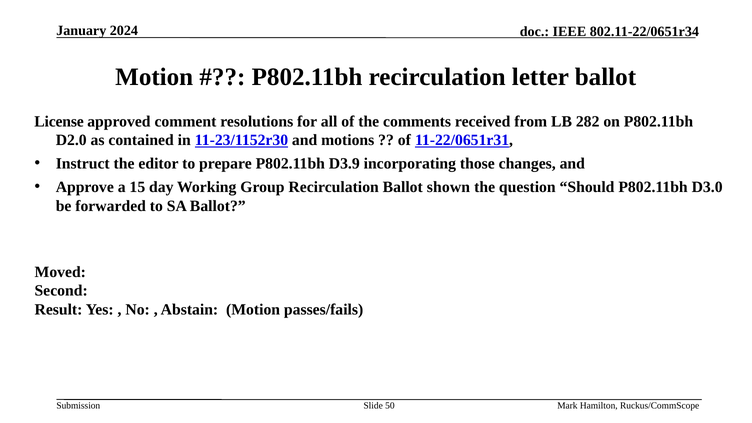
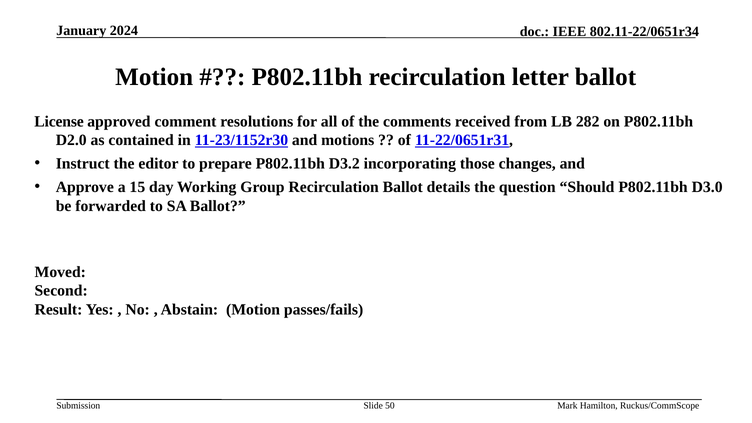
D3.9: D3.9 -> D3.2 (344, 164)
shown: shown -> details (448, 187)
